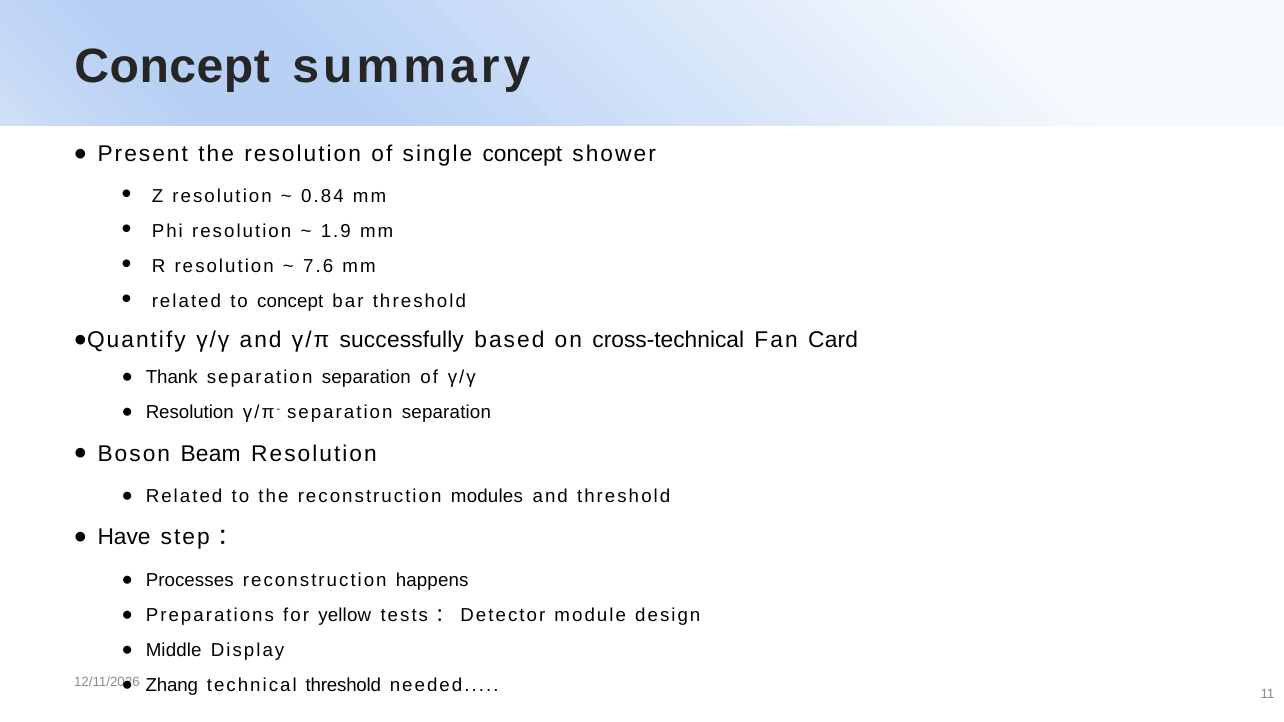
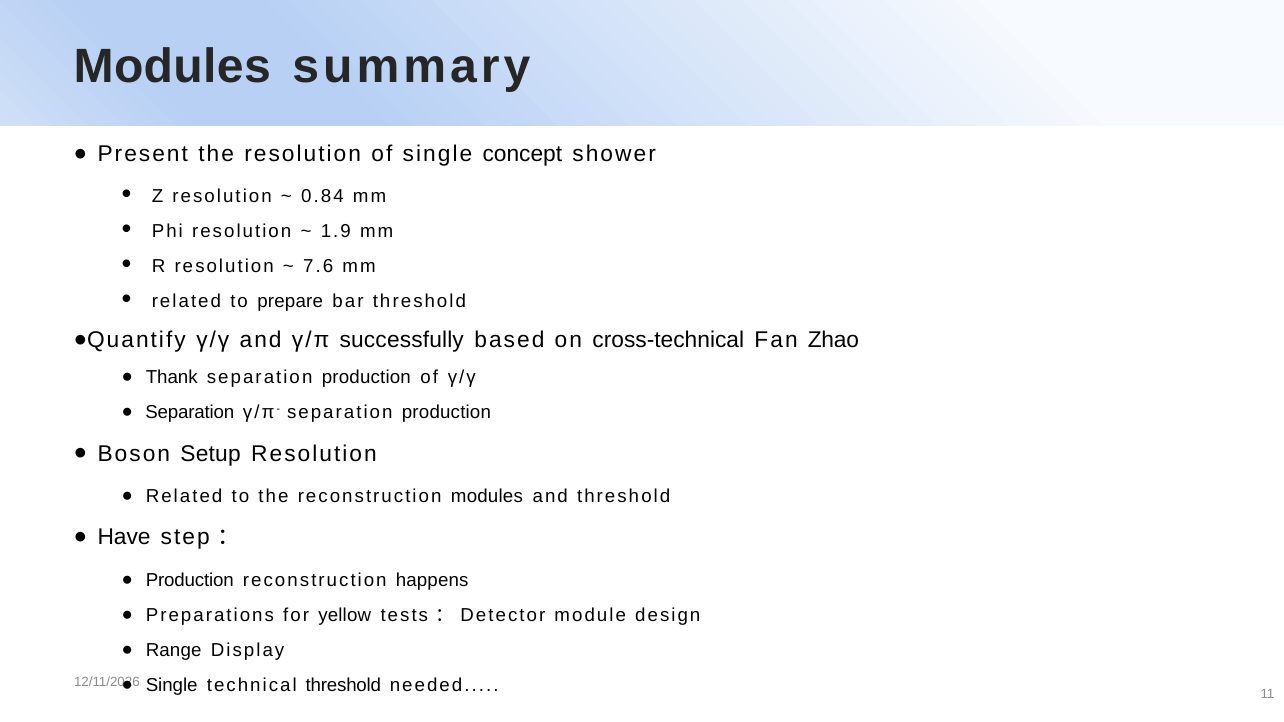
Concept: Concept -> Modules (172, 66)
to concept: concept -> prepare (290, 302)
Card: Card -> Zhao (833, 340)
separation: separation -> production (366, 377)
Resolution: Resolution -> Separation (190, 412)
γ/π- separation separation: separation -> production (446, 412)
Beam: Beam -> Setup (211, 454)
Processes: Processes -> Production (190, 580)
Middle: Middle -> Range (174, 650)
Zhang: Zhang -> Single (172, 685)
